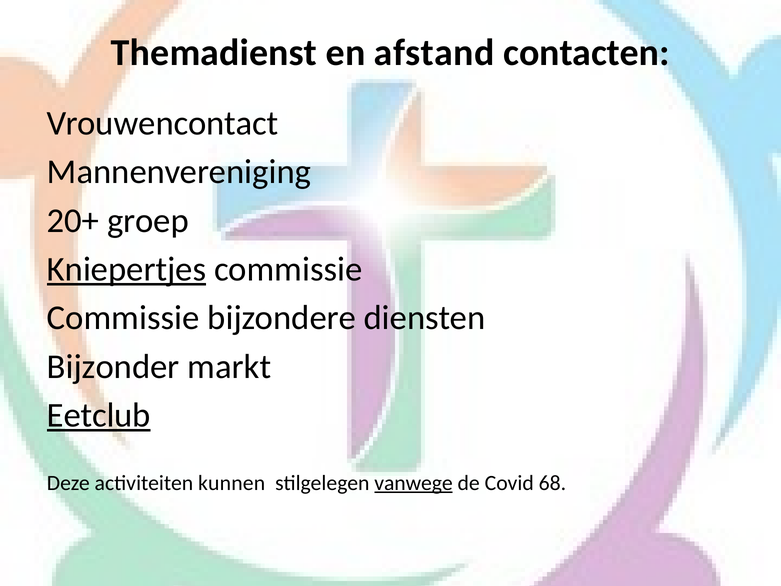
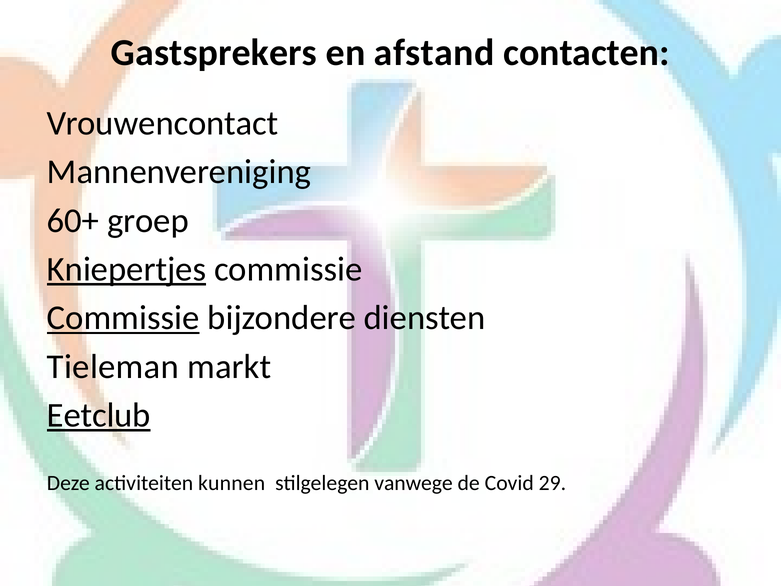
Themadienst: Themadienst -> Gastsprekers (214, 53)
20+: 20+ -> 60+ (73, 221)
Commissie underline: none -> present (123, 318)
Bijzonder: Bijzonder -> Tieleman (113, 366)
vanwege underline: present -> none (414, 483)
68: 68 -> 29 (552, 483)
